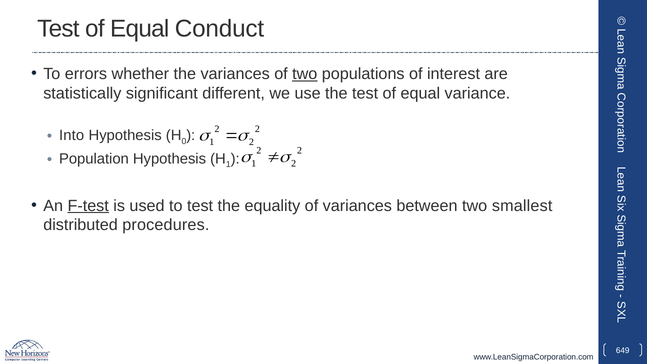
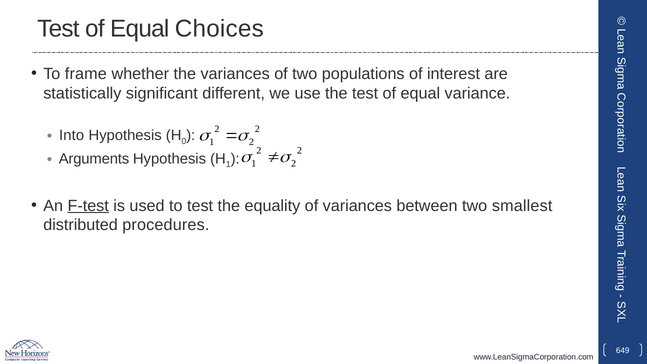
Conduct: Conduct -> Choices (219, 29)
errors: errors -> frame (86, 74)
two underline: present -> none (305, 74)
Population: Population -> Arguments (94, 159)
